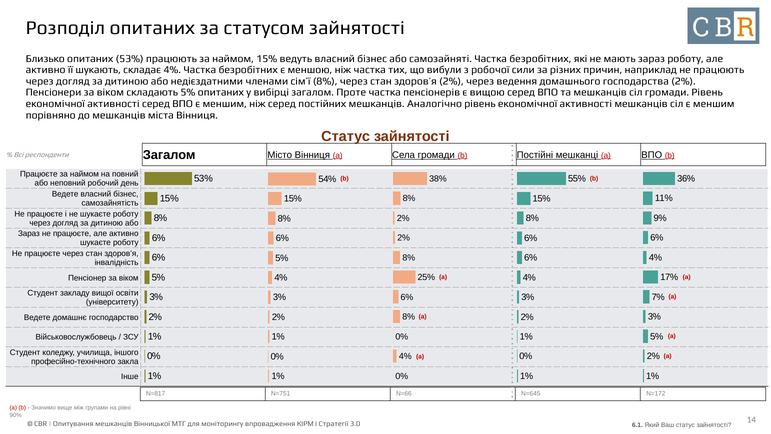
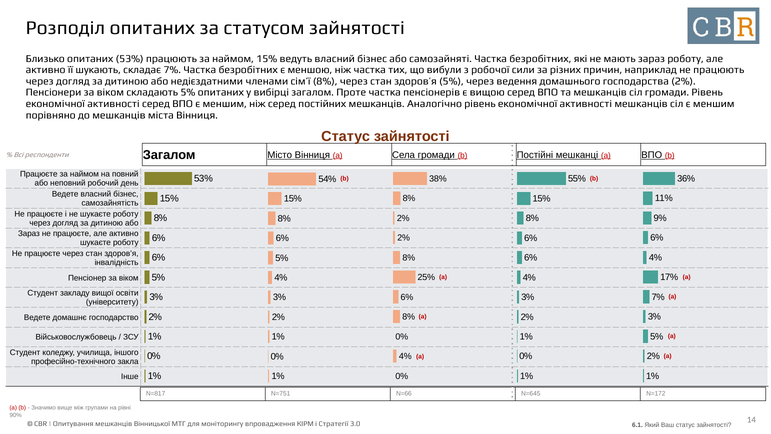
складає 4%: 4% -> 7% (172, 70)
здоров’я 2%: 2% -> 5% (451, 81)
